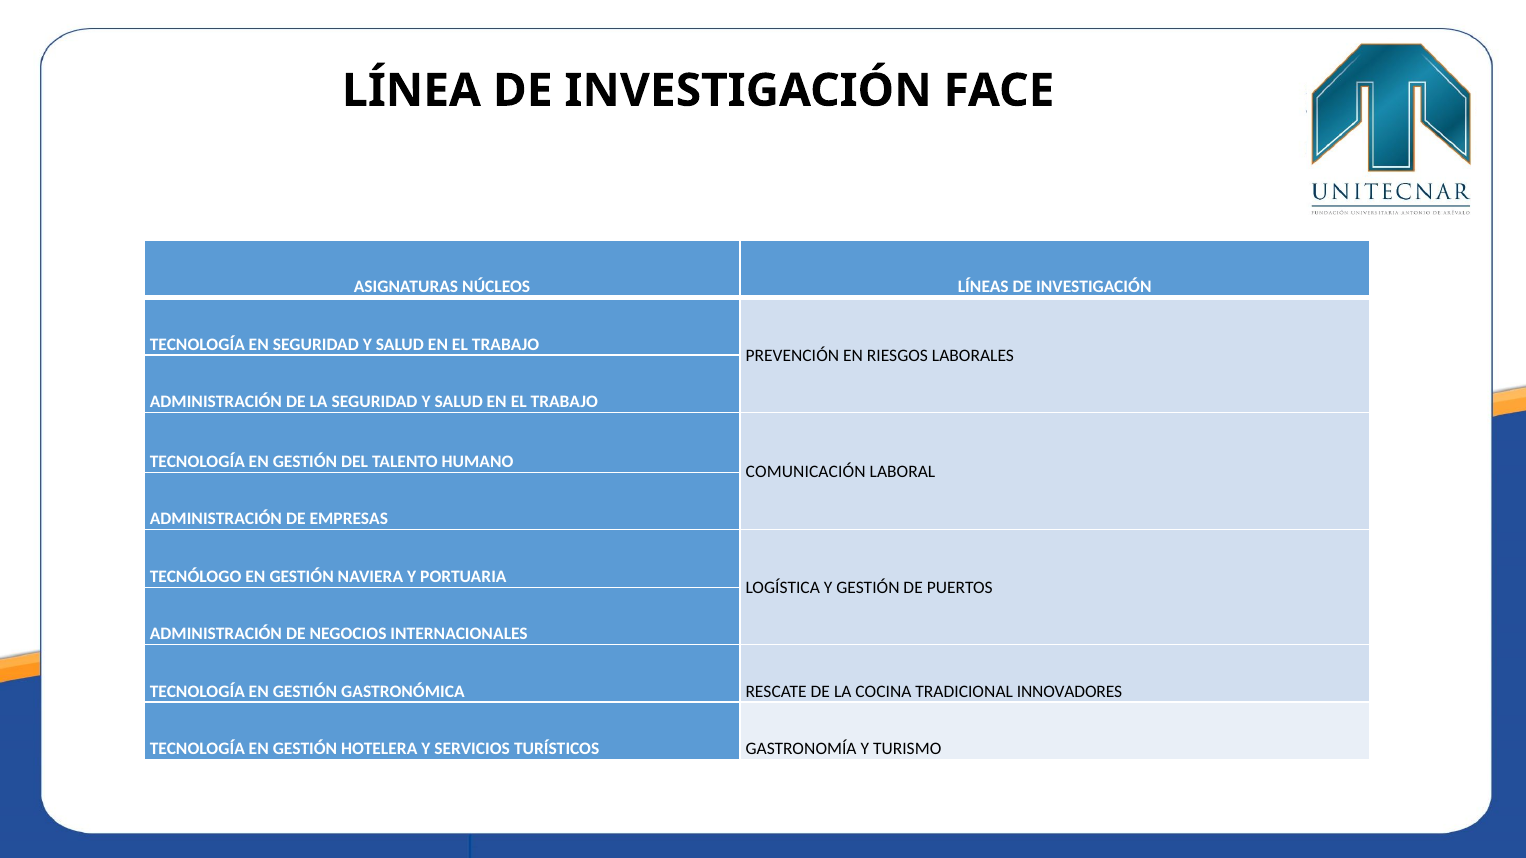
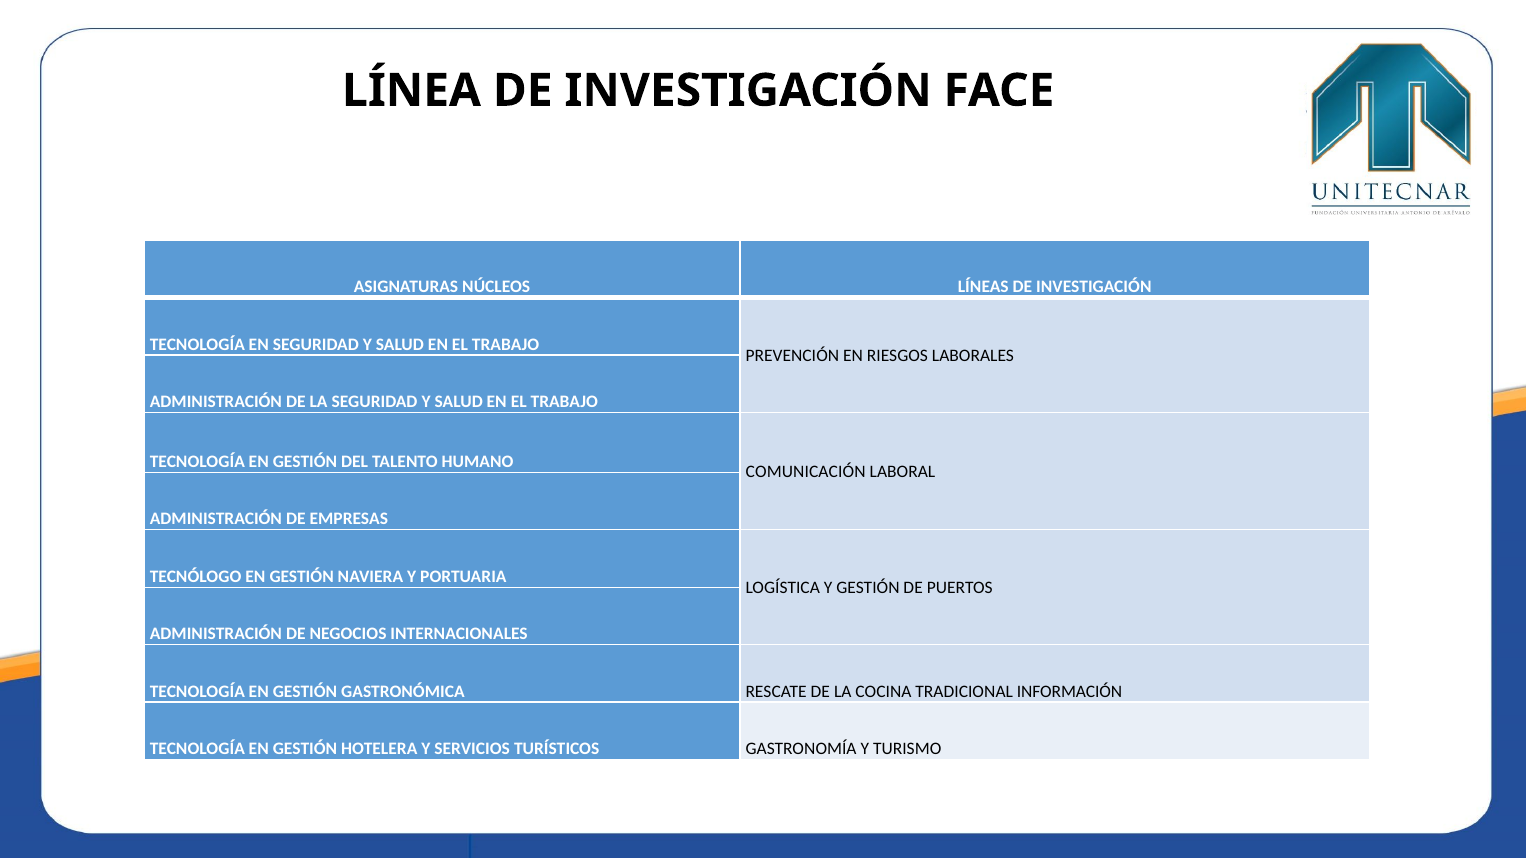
INNOVADORES: INNOVADORES -> INFORMACIÓN (1069, 692)
